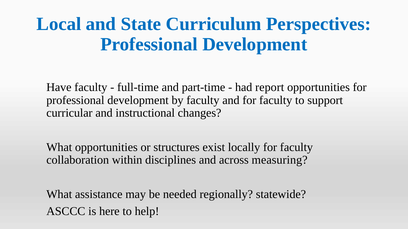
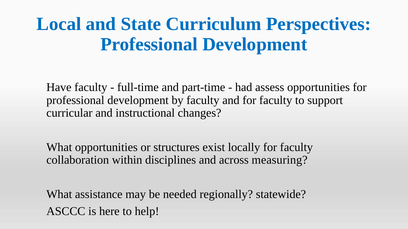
report: report -> assess (270, 88)
